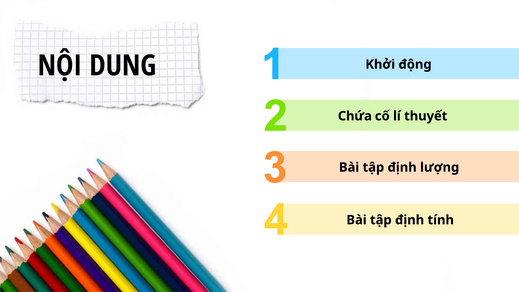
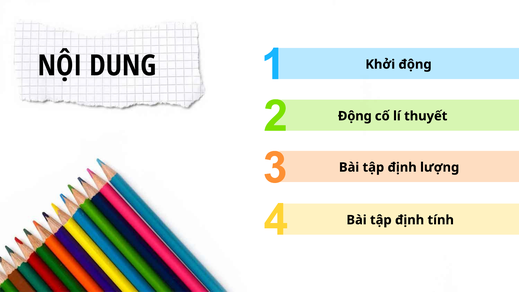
Chứa: Chứa -> Động (355, 116)
